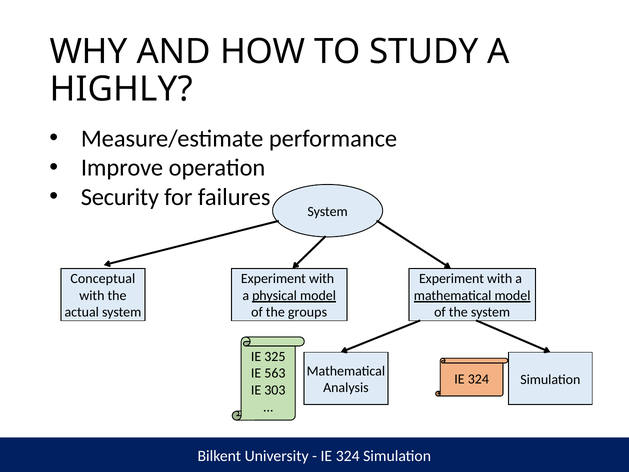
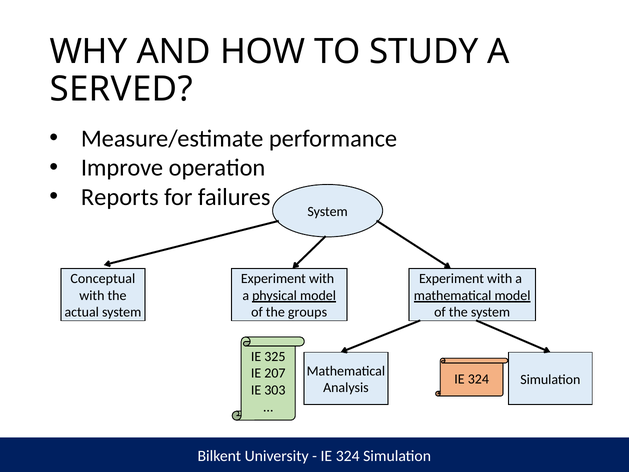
HIGHLY: HIGHLY -> SERVED (121, 89)
Security: Security -> Reports (120, 197)
563: 563 -> 207 (275, 373)
